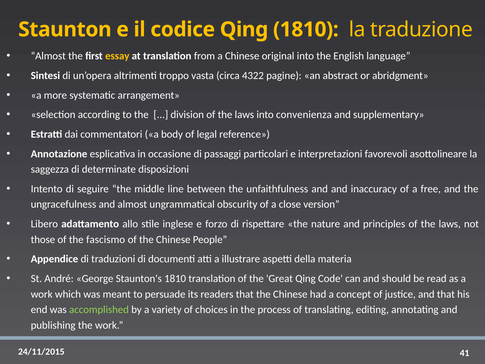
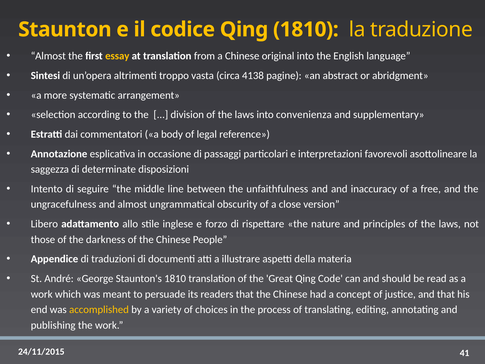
4322: 4322 -> 4138 (253, 76)
fascismo: fascismo -> darkness (106, 239)
accomplished colour: light green -> yellow (99, 309)
